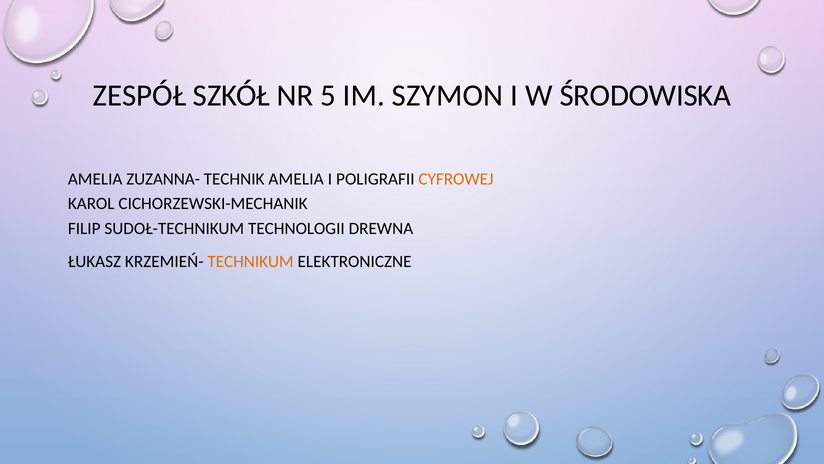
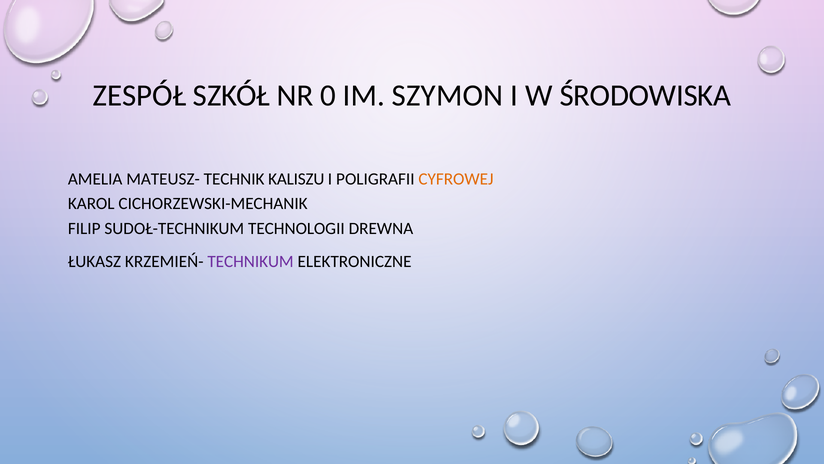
5: 5 -> 0 (328, 96)
ZUZANNA-: ZUZANNA- -> MATEUSZ- (163, 179)
TECHNIK AMELIA: AMELIA -> KALISZU (296, 179)
TECHNIKUM colour: orange -> purple (251, 261)
